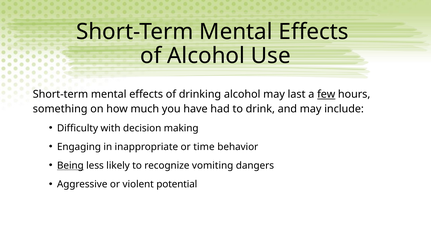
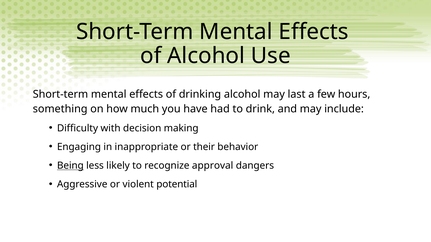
few underline: present -> none (326, 94)
time: time -> their (204, 147)
vomiting: vomiting -> approval (213, 166)
